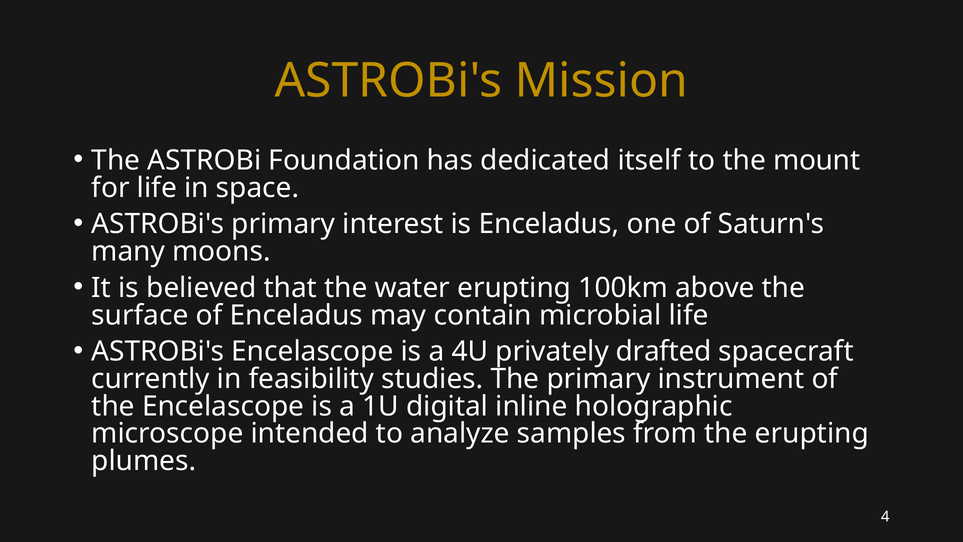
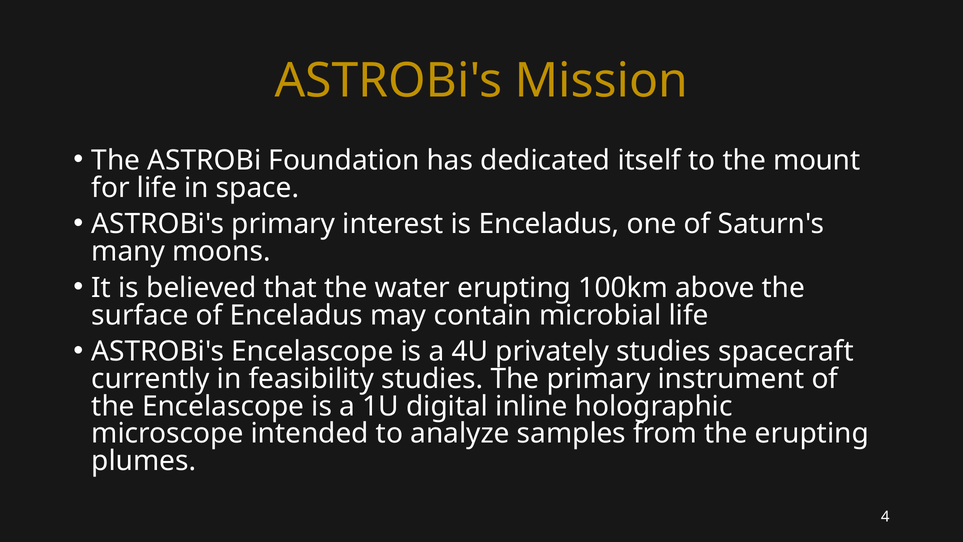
privately drafted: drafted -> studies (664, 351)
